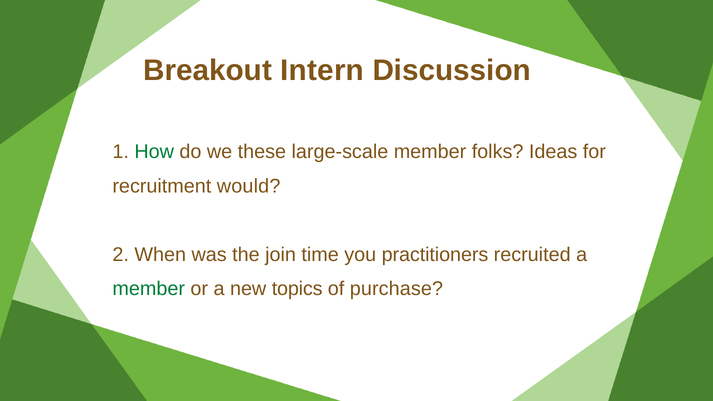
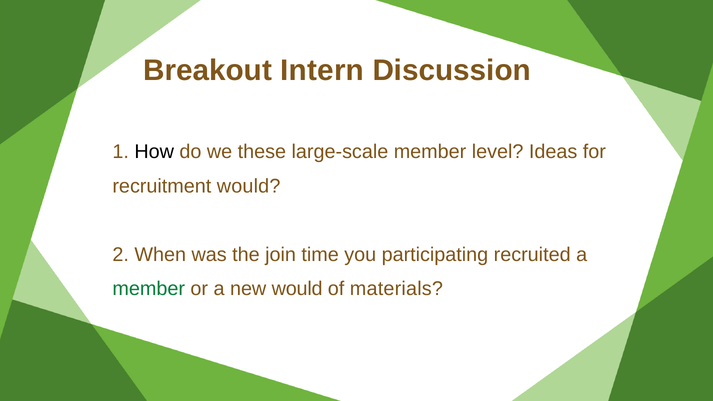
How colour: green -> black (154, 152)
folks: folks -> level (498, 152)
practitioners: practitioners -> participating (435, 255)
new topics: topics -> would (297, 289)
purchase: purchase -> materials (396, 289)
